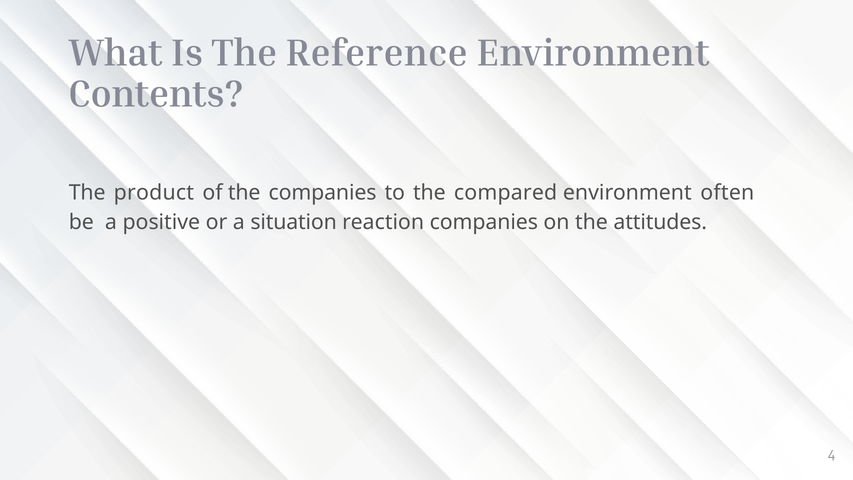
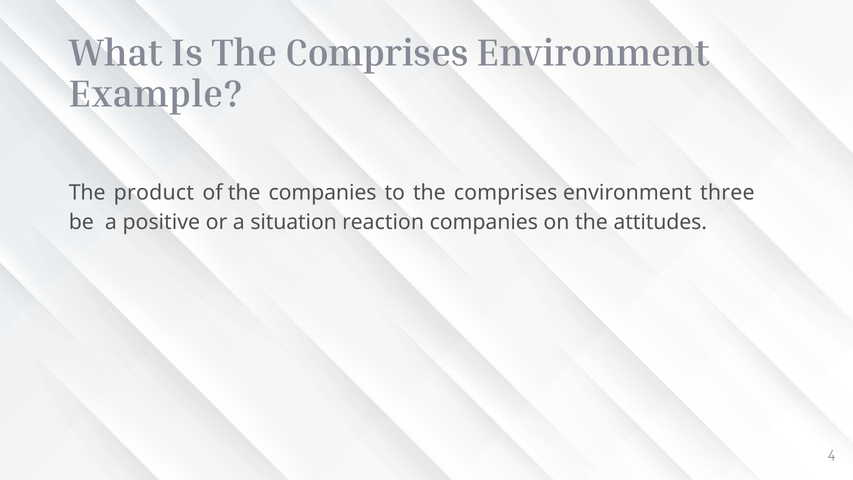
Is The Reference: Reference -> Comprises (377, 53)
Contents: Contents -> Example (156, 94)
to the compared: compared -> comprises (506, 193)
often: often -> three (727, 193)
